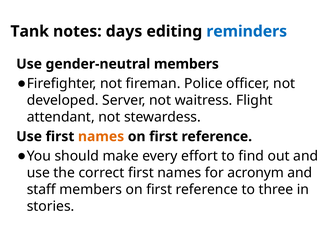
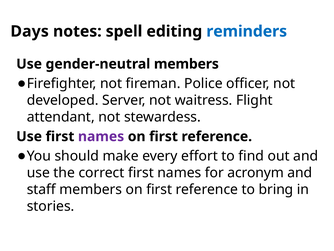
Tank: Tank -> Days (30, 31)
days: days -> spell (124, 31)
names colour: orange -> purple (101, 136)
three: three -> bring (276, 189)
